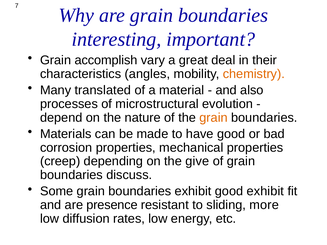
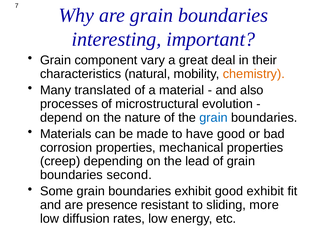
accomplish: accomplish -> component (106, 60)
angles: angles -> natural (147, 74)
grain colour: orange -> blue (214, 118)
give: give -> lead (197, 161)
discuss: discuss -> second (129, 175)
